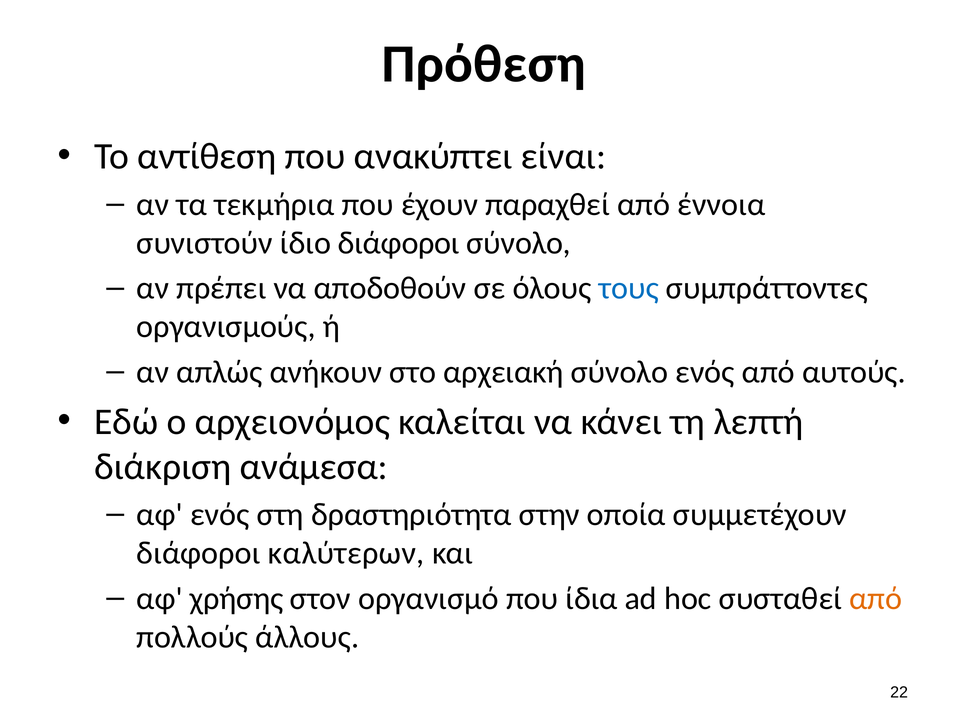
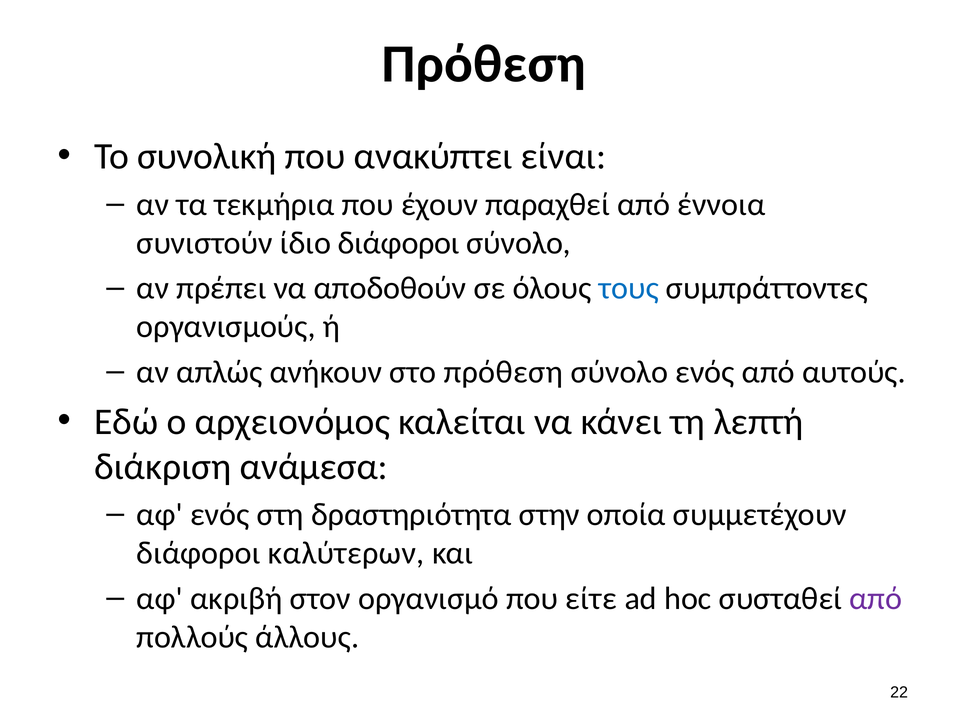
αντίθεση: αντίθεση -> συνολική (207, 156)
στο αρχειακή: αρχειακή -> πρόθεση (503, 372)
χρήσης: χρήσης -> ακριβή (236, 598)
ίδια: ίδια -> είτε (591, 598)
από colour: orange -> purple (876, 598)
